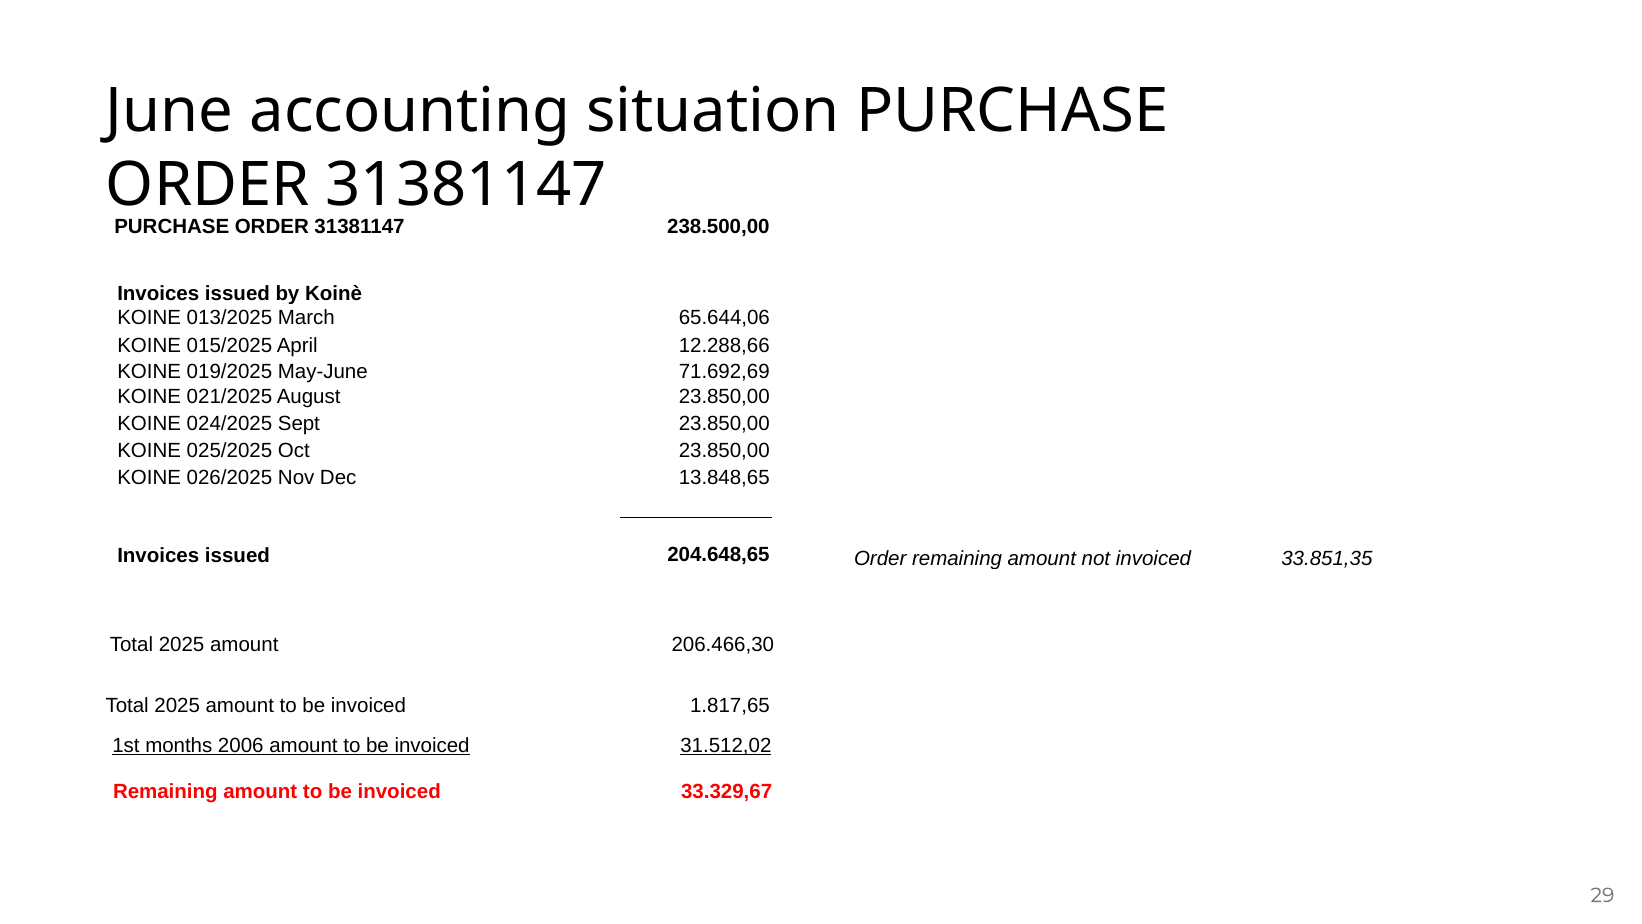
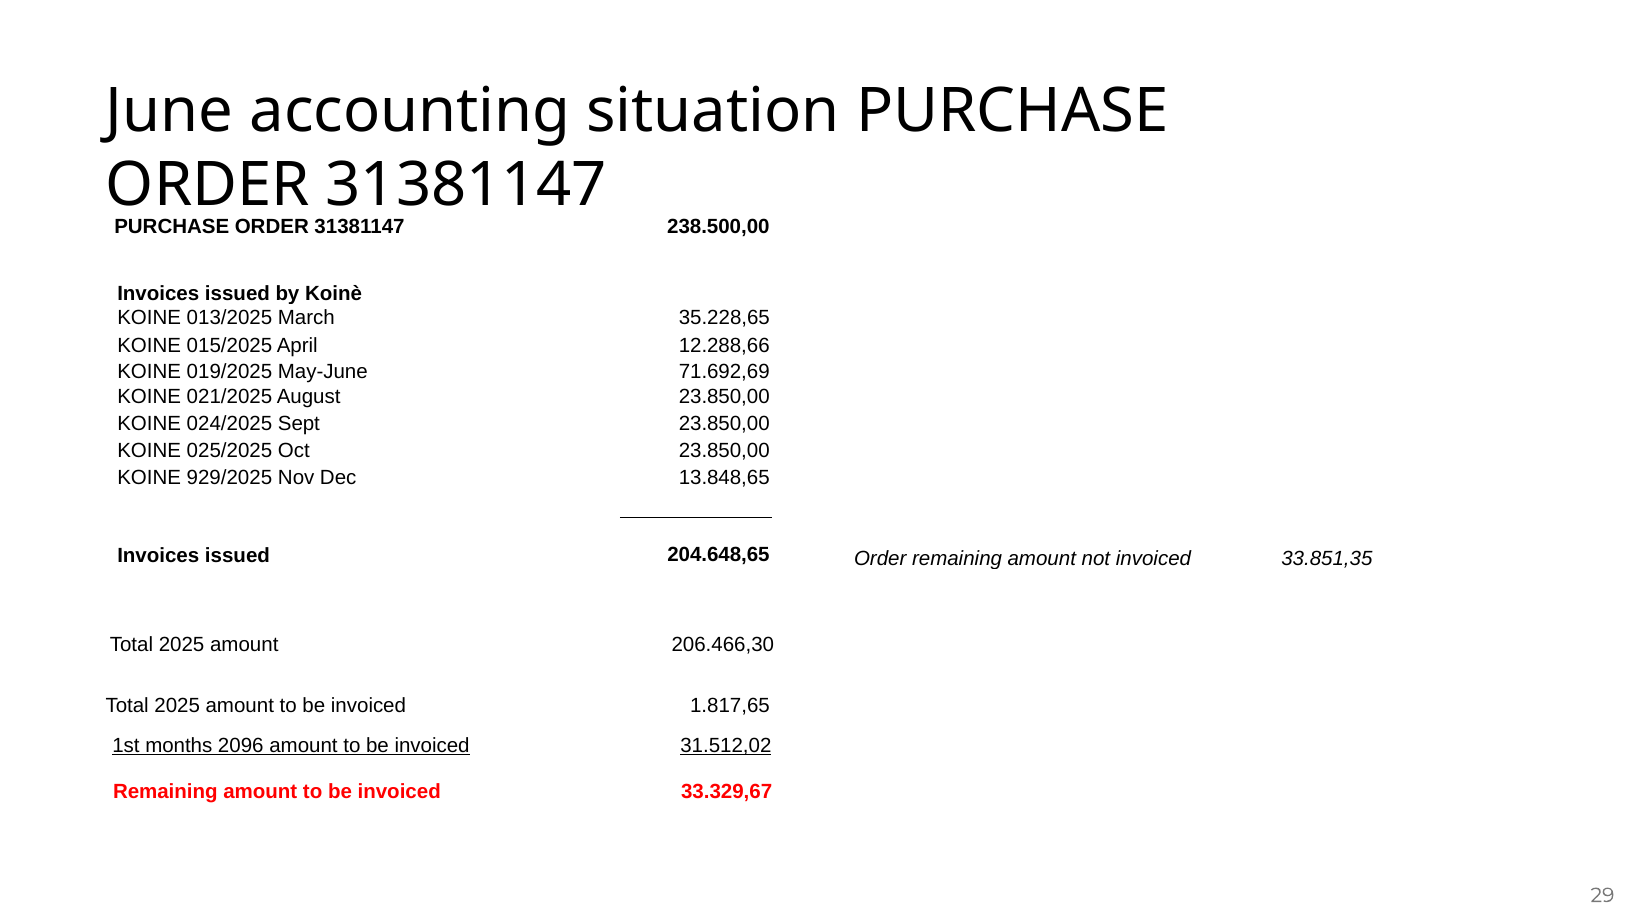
65.644,06: 65.644,06 -> 35.228,65 (724, 317)
026/2025: 026/2025 -> 929/2025 (229, 478)
2006: 2006 -> 2096 (241, 745)
